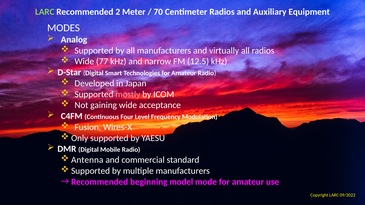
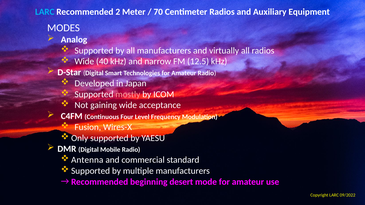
LARC colour: light green -> light blue (45, 12)
77: 77 -> 40 (102, 62)
model: model -> desert (181, 182)
